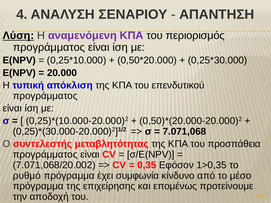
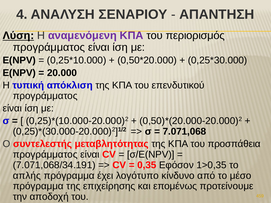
7.071,068/20.002: 7.071,068/20.002 -> 7.071,068/34.191 (54, 165)
ρυθμό: ρυθμό -> απλής (27, 176)
συμφωνία: συμφωνία -> λογότυπο (137, 176)
